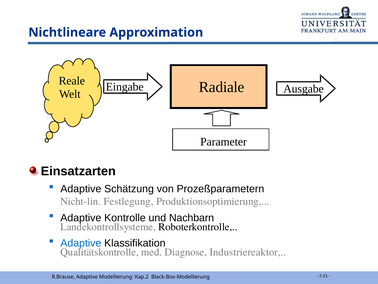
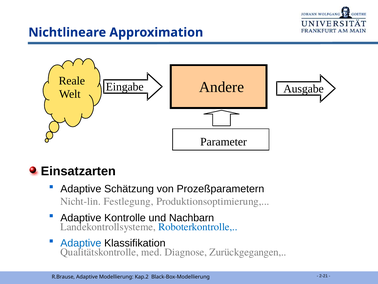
Radiale: Radiale -> Andere (222, 87)
Roboterkontrolle colour: black -> blue (198, 227)
Industriereaktor: Industriereaktor -> Zurückgegangen (248, 252)
